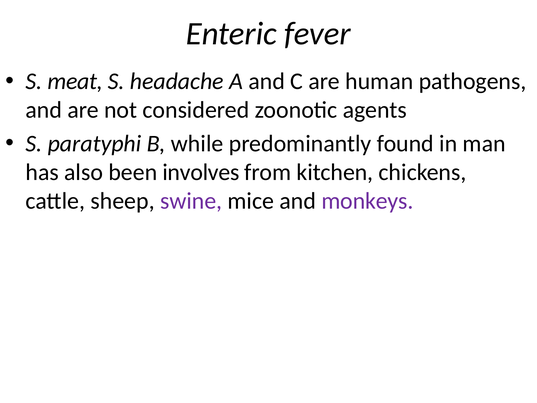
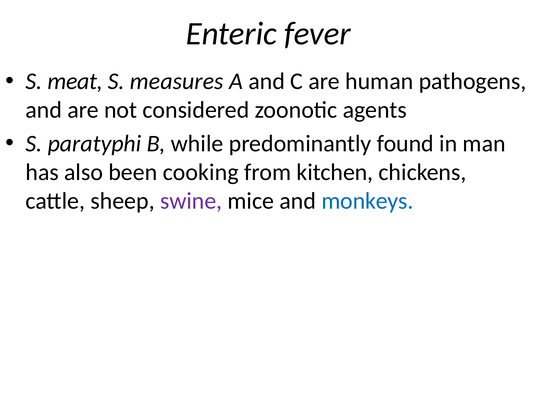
headache: headache -> measures (177, 81)
involves: involves -> cooking (201, 172)
monkeys colour: purple -> blue (367, 201)
